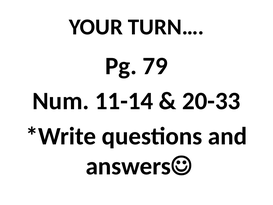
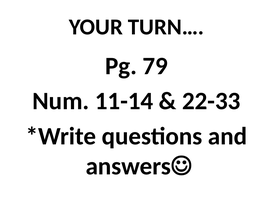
20-33: 20-33 -> 22-33 (211, 101)
